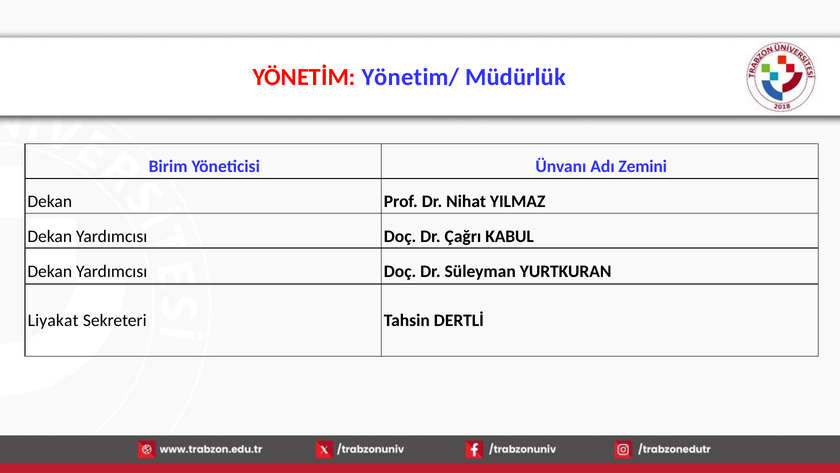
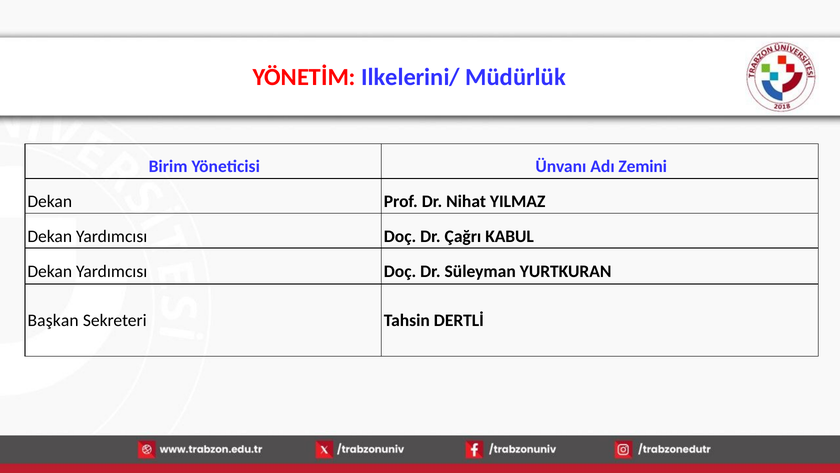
Yönetim/: Yönetim/ -> Ilkelerini/ (411, 77)
Liyakat: Liyakat -> Başkan (53, 320)
